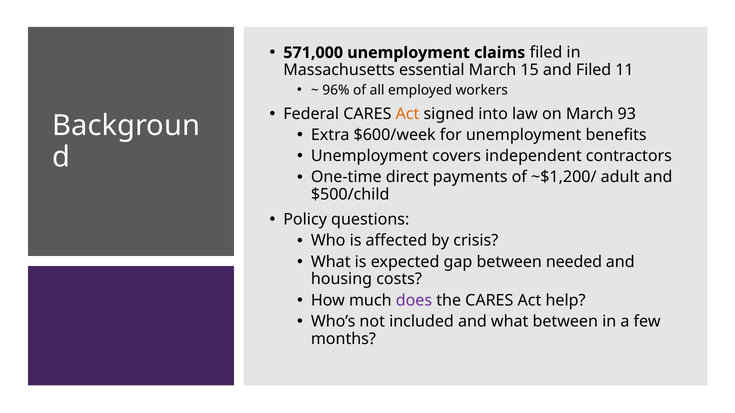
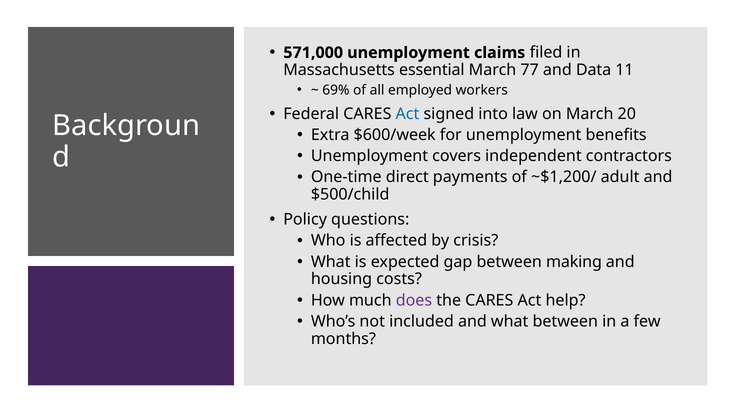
15: 15 -> 77 (530, 70)
and Filed: Filed -> Data (594, 70)
96%: 96% -> 69% (336, 90)
Act colour: orange -> blue (407, 114)
93: 93 -> 20 (627, 114)
needed: needed -> making (574, 262)
